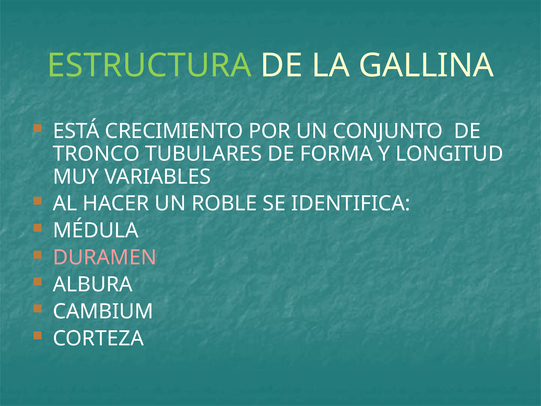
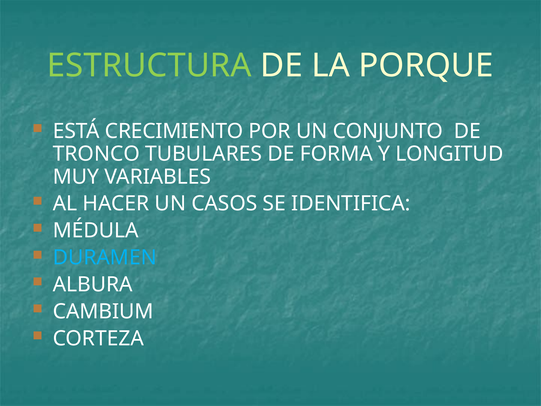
GALLINA: GALLINA -> PORQUE (426, 65)
ROBLE: ROBLE -> CASOS (224, 204)
DURAMEN colour: pink -> light blue (105, 257)
